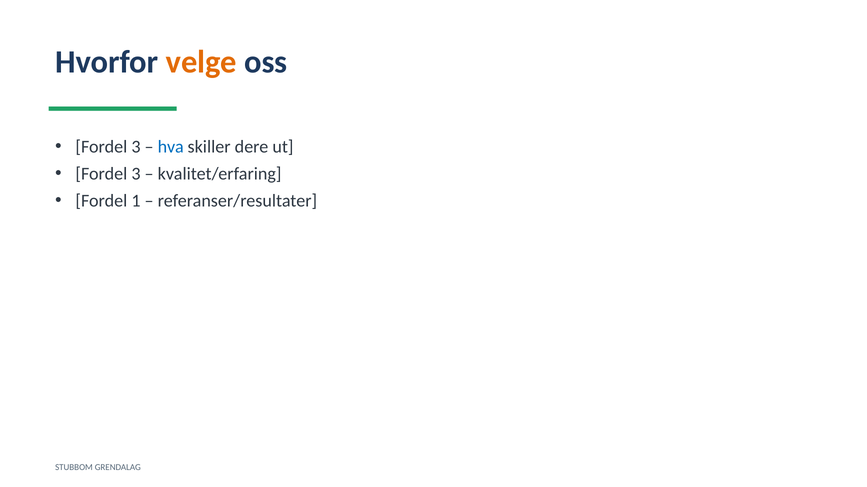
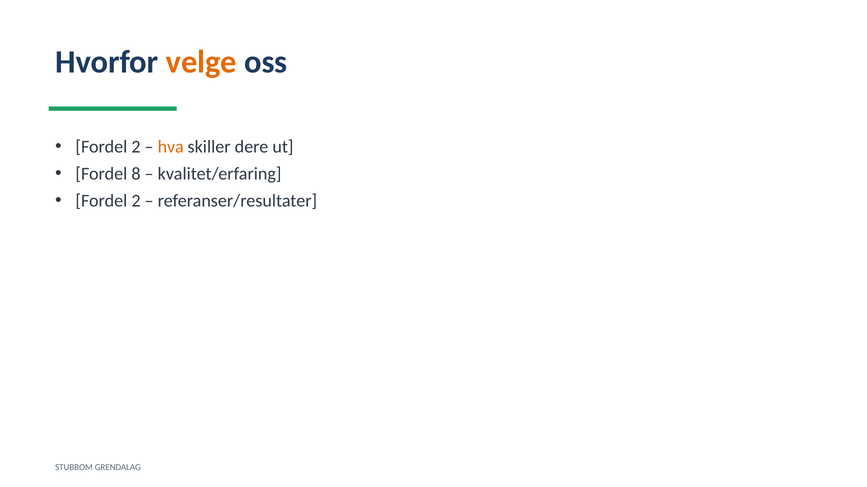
3: 3 -> 2 (136, 147)
hva colour: blue -> orange (171, 147)
3: 3 -> 8 (136, 174)
1: 1 -> 2 (136, 201)
